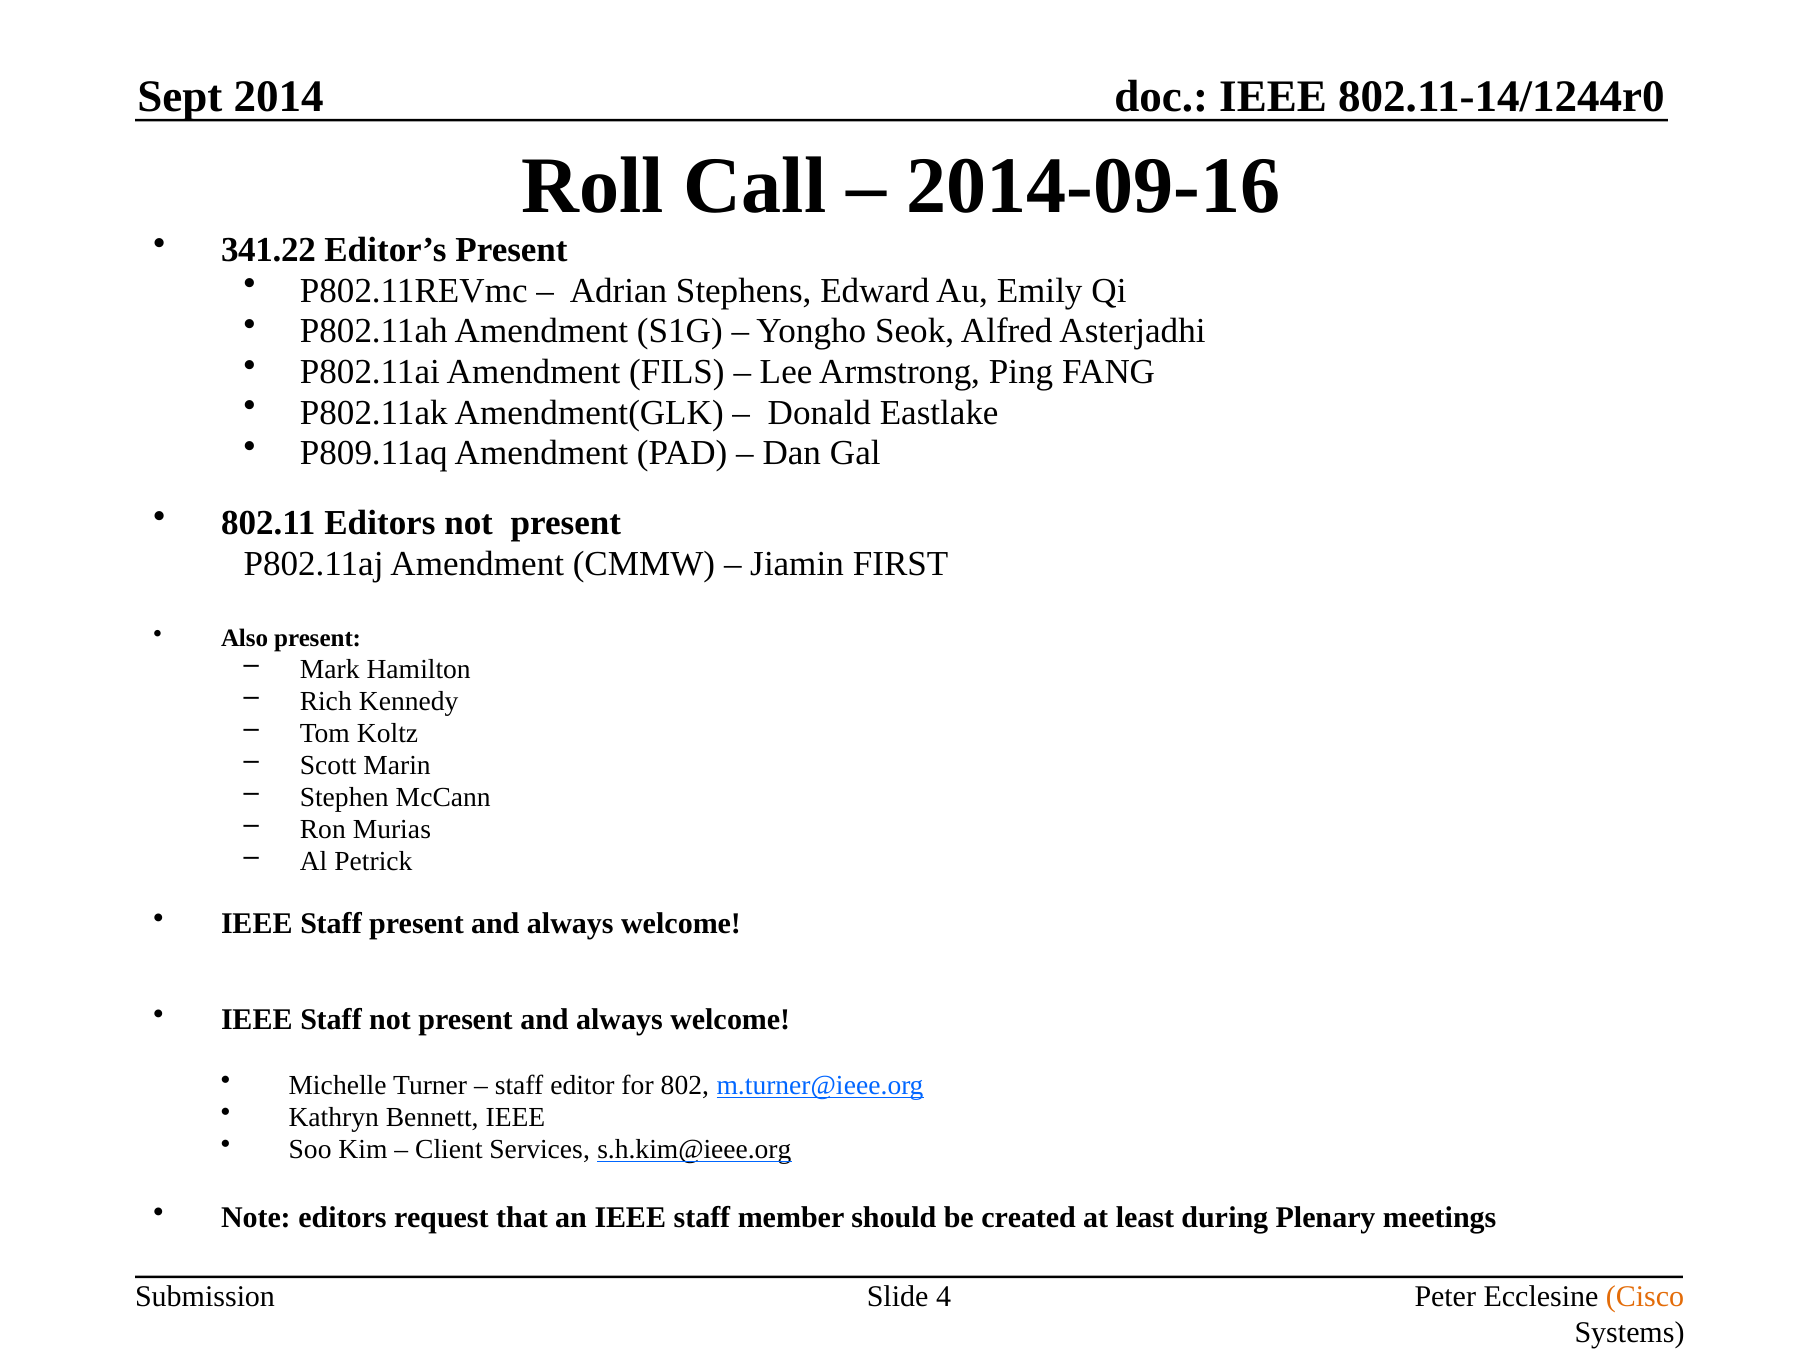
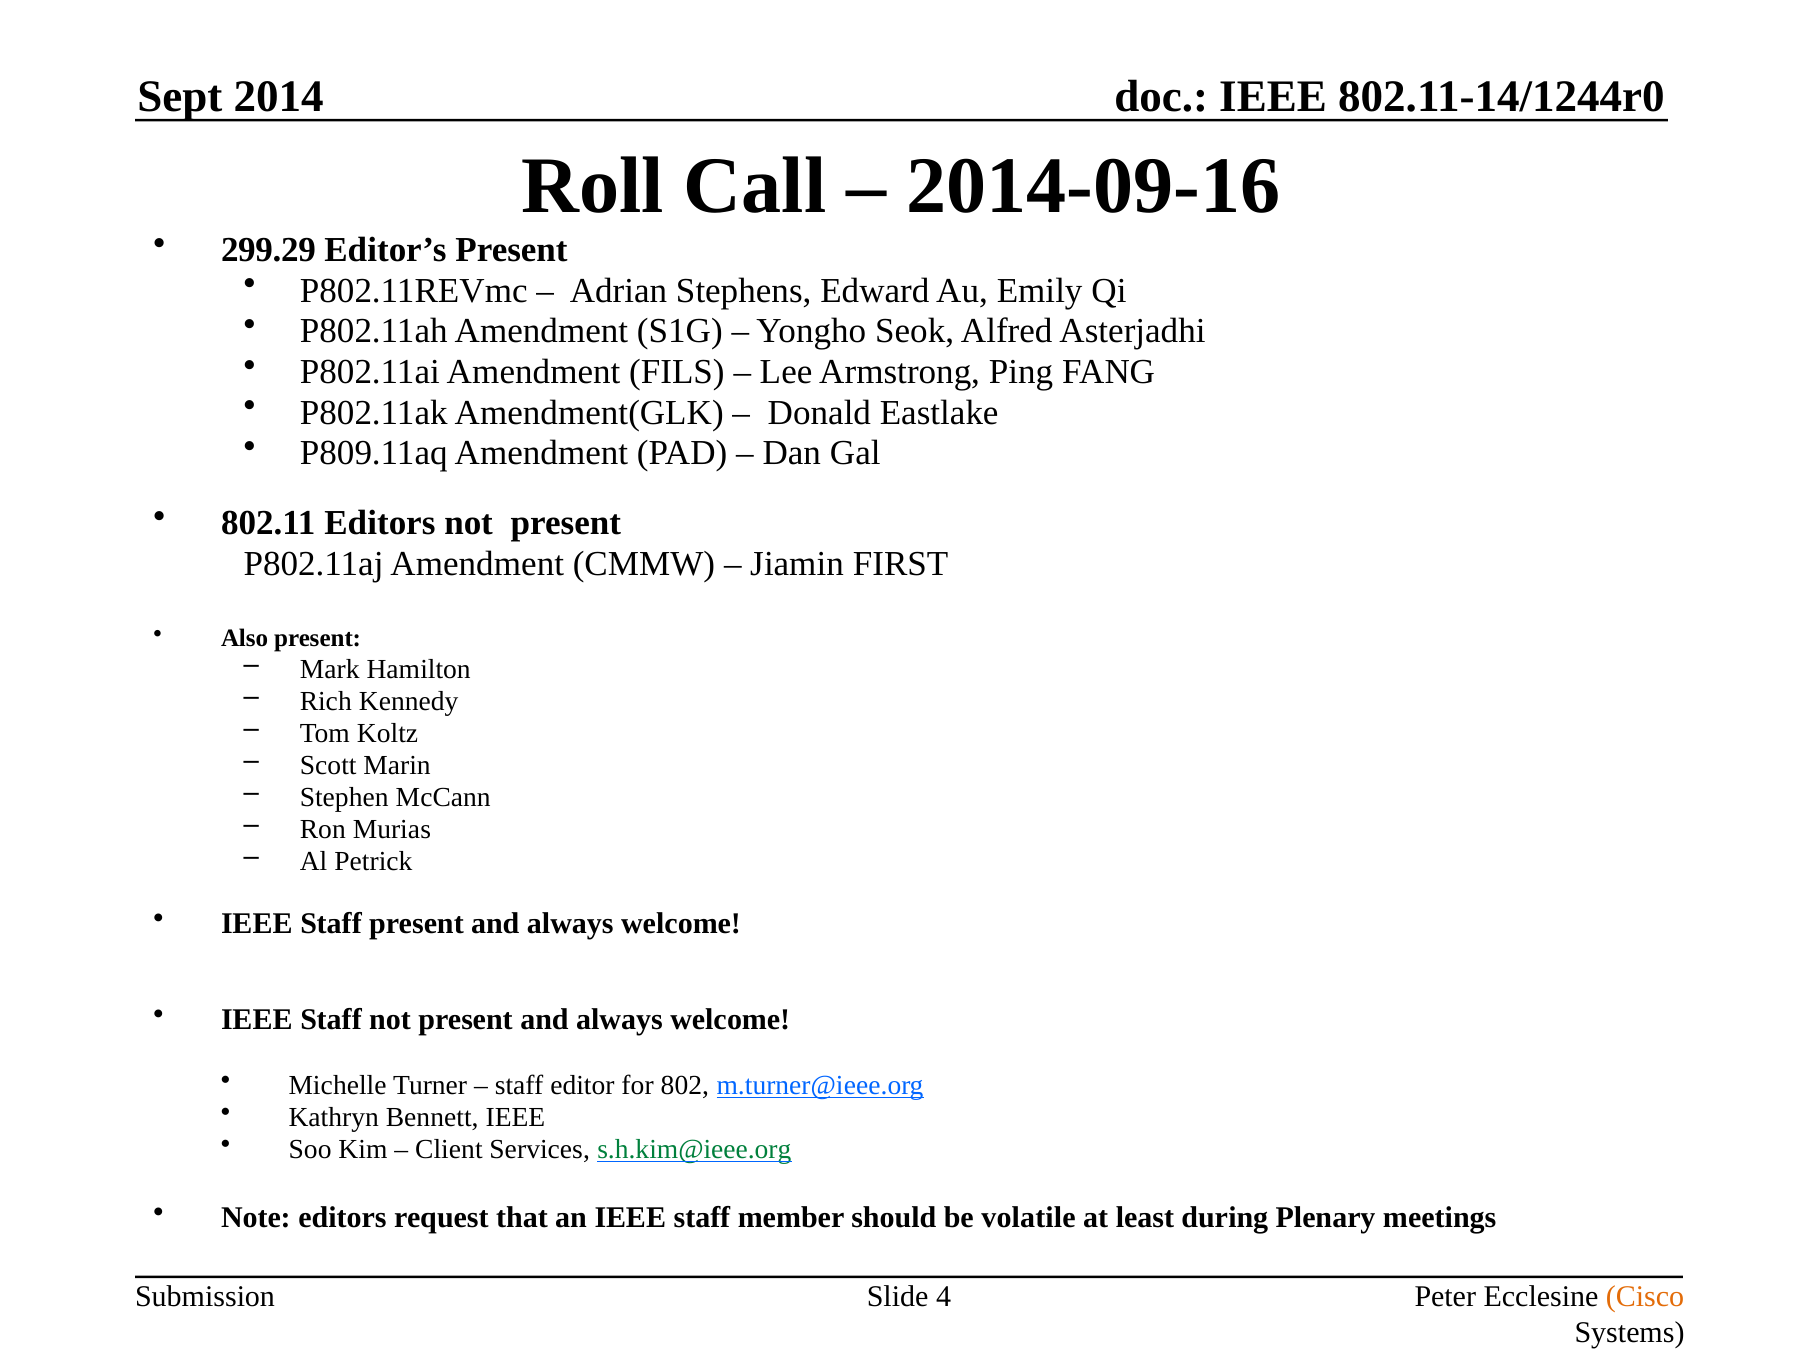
341.22: 341.22 -> 299.29 (268, 250)
s.h.kim@ieee.org colour: black -> green (694, 1149)
created: created -> volatile (1029, 1218)
